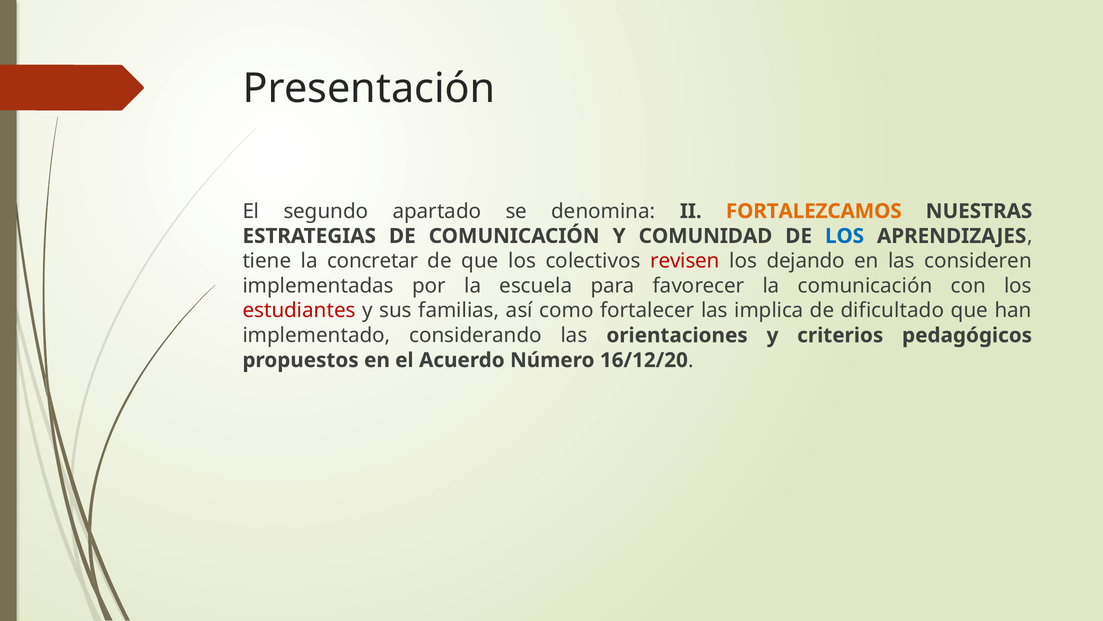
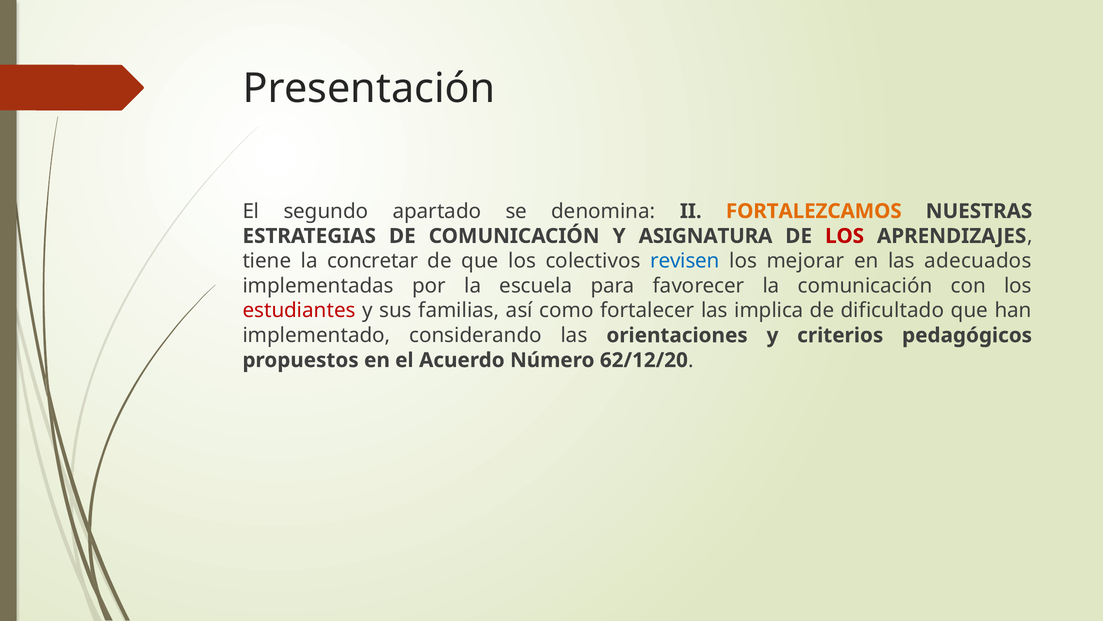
COMUNIDAD: COMUNIDAD -> ASIGNATURA (706, 236)
LOS colour: blue -> red (845, 236)
revisen colour: red -> blue (685, 261)
dejando: dejando -> mejorar (805, 261)
consideren: consideren -> adecuados (978, 261)
16/12/20: 16/12/20 -> 62/12/20 (644, 360)
